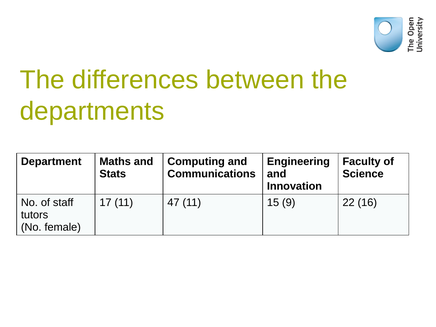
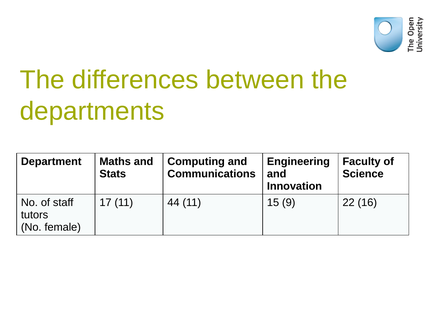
47: 47 -> 44 (173, 203)
